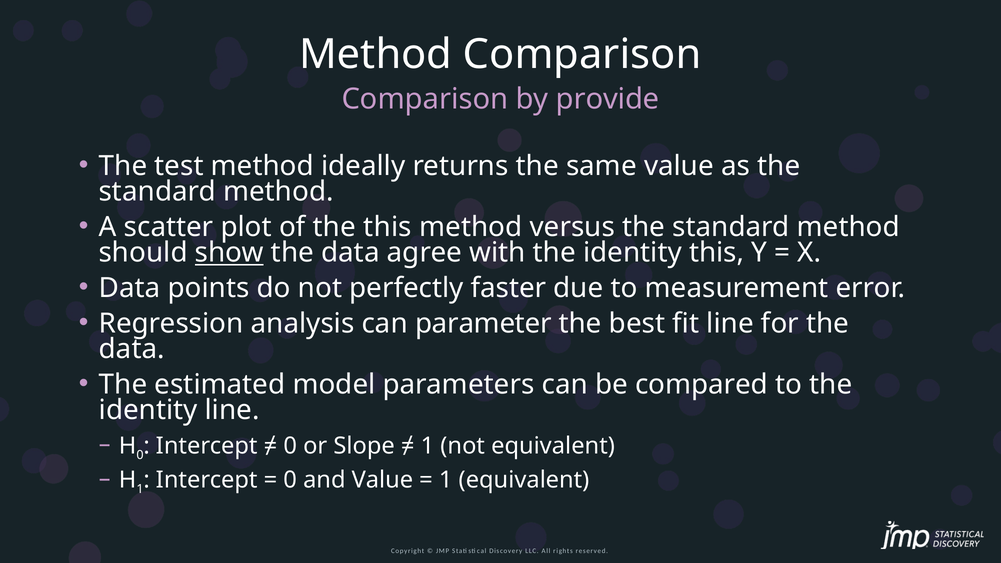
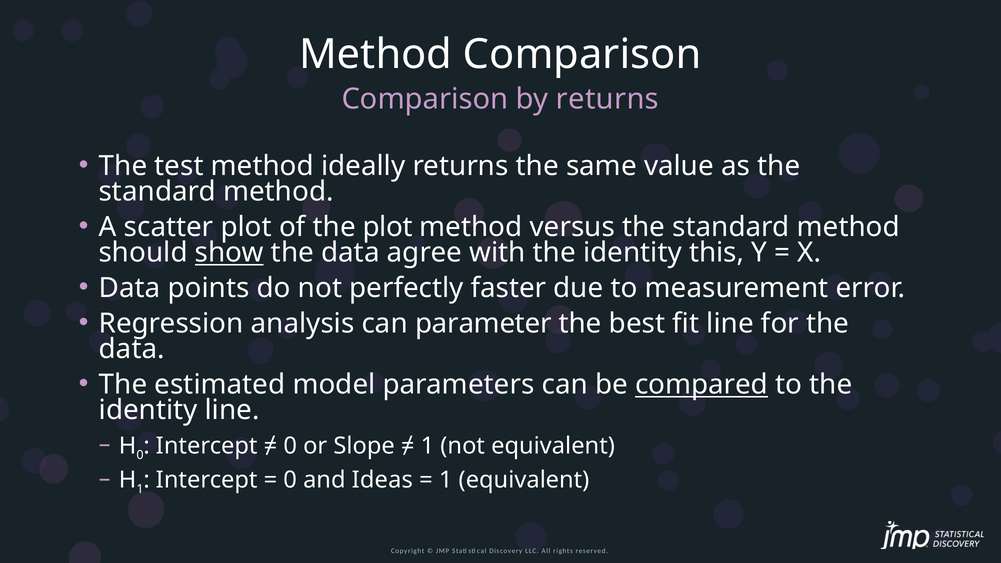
by provide: provide -> returns (607, 99)
the this: this -> plot (388, 227)
compared underline: none -> present (702, 385)
and Value: Value -> Ideas (382, 480)
